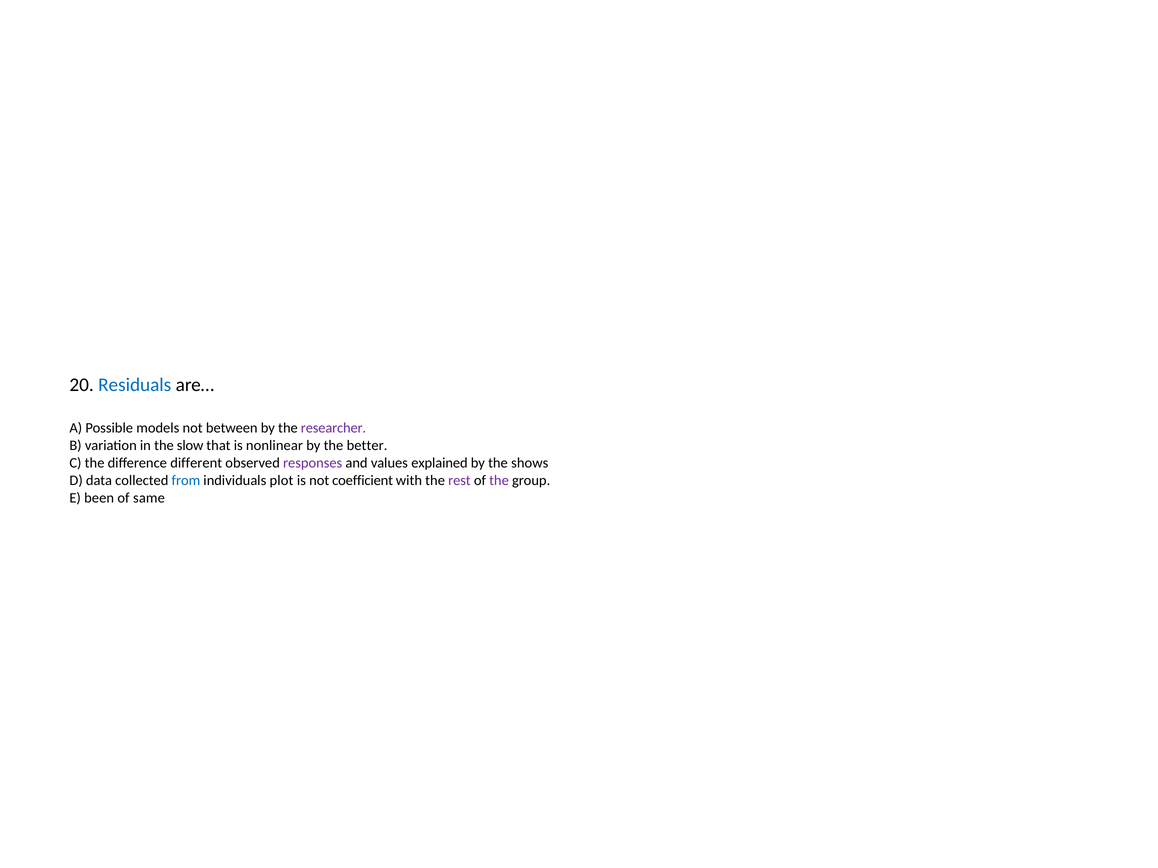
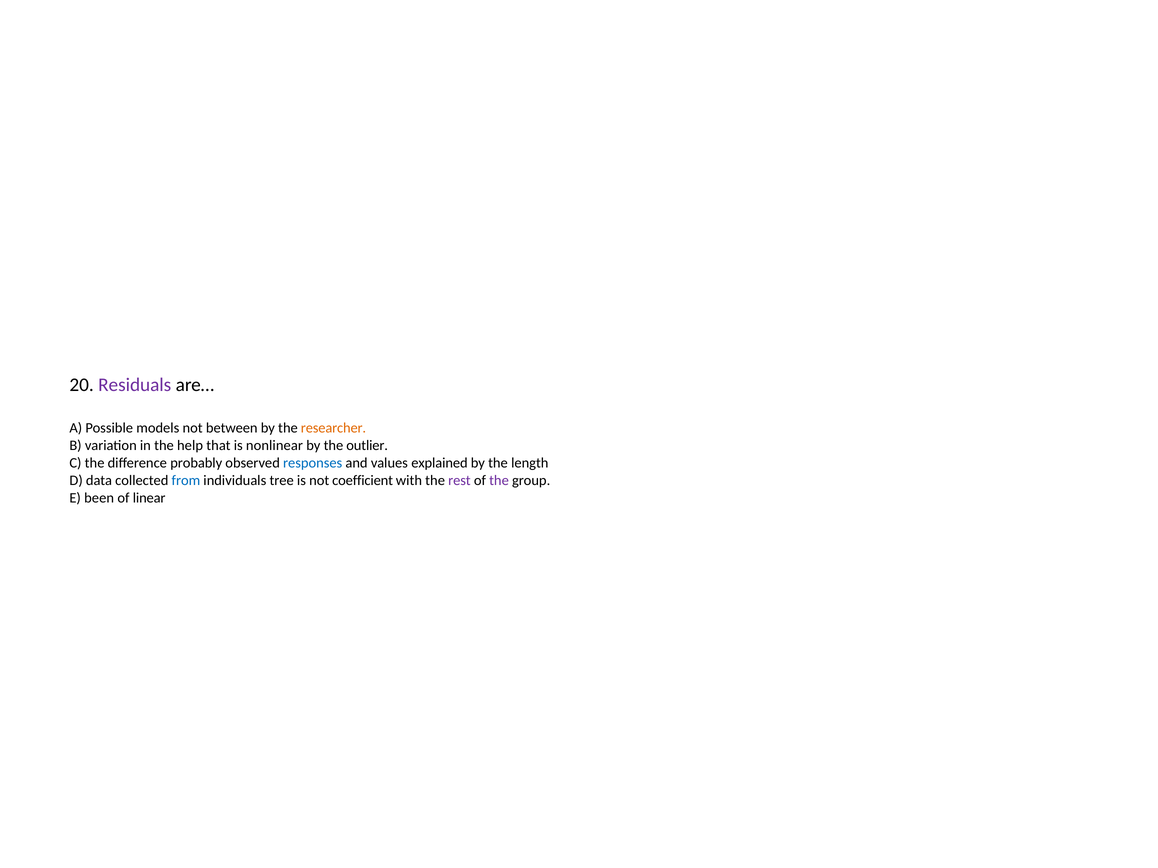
Residuals colour: blue -> purple (135, 385)
researcher colour: purple -> orange (334, 428)
slow: slow -> help (190, 446)
better: better -> outlier (367, 446)
different: different -> probably (196, 463)
responses colour: purple -> blue (313, 463)
shows: shows -> length (530, 463)
plot: plot -> tree (282, 481)
same: same -> linear (149, 498)
